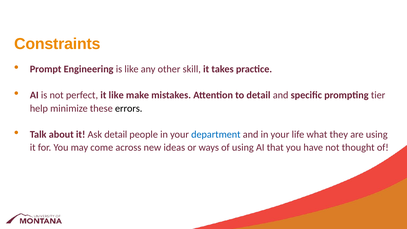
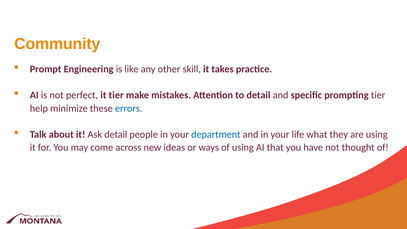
Constraints: Constraints -> Community (57, 44)
it like: like -> tier (116, 95)
errors colour: black -> blue (129, 108)
